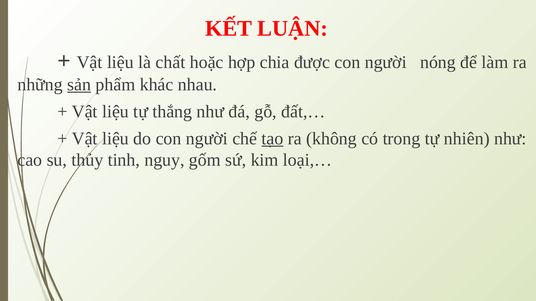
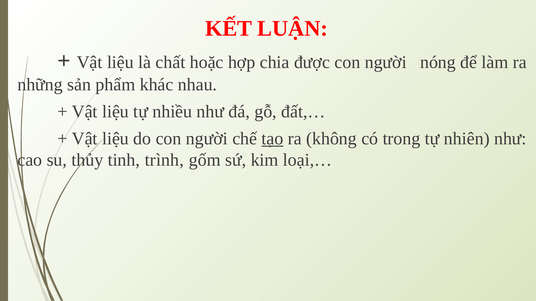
sản underline: present -> none (79, 85)
thắng: thắng -> nhiều (172, 112)
nguy: nguy -> trình (164, 160)
